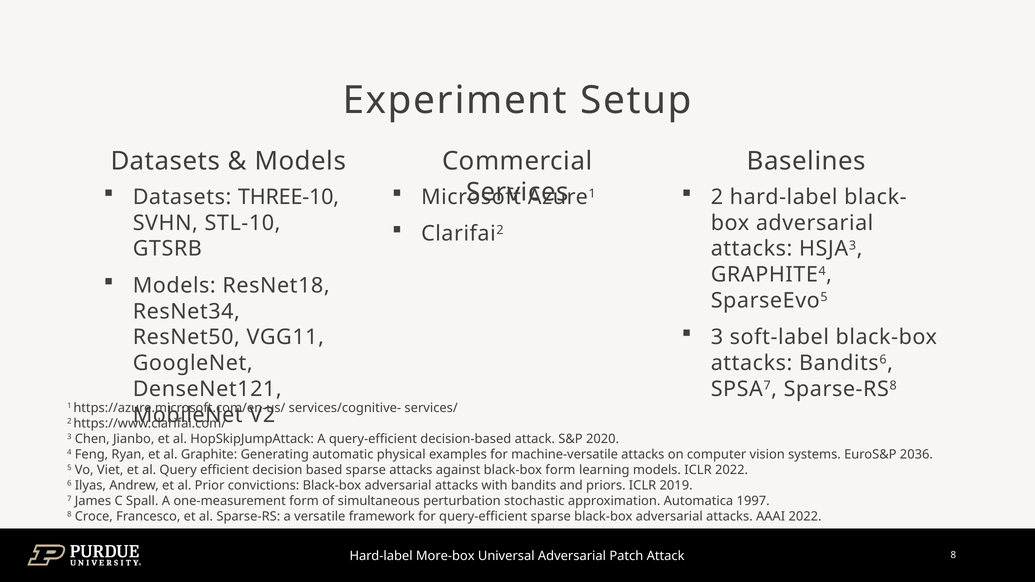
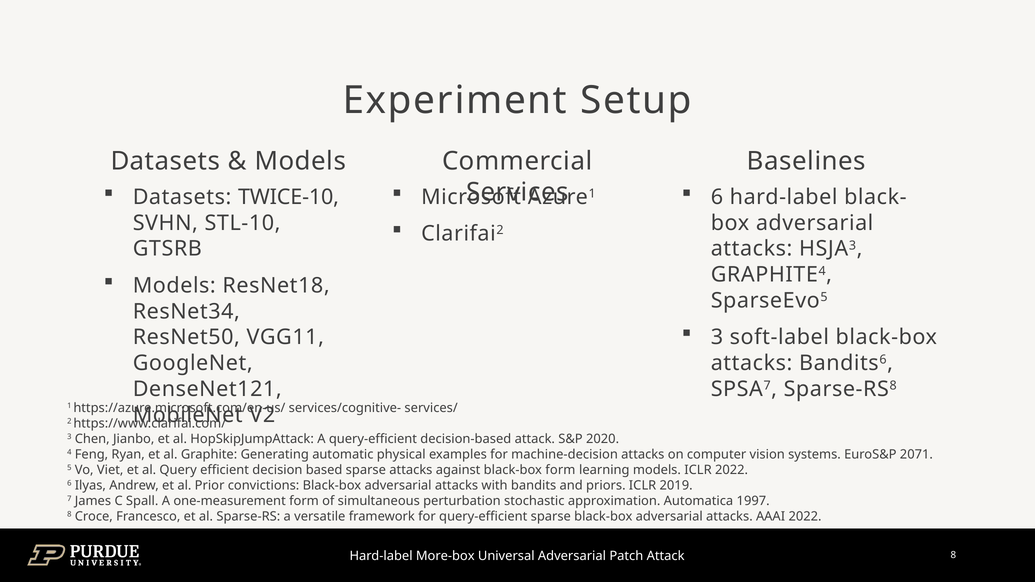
THREE-10: THREE-10 -> TWICE-10 (289, 197)
2: 2 -> 6 (717, 197)
machine-versatile: machine-versatile -> machine-decision (565, 455)
2036: 2036 -> 2071 (916, 455)
